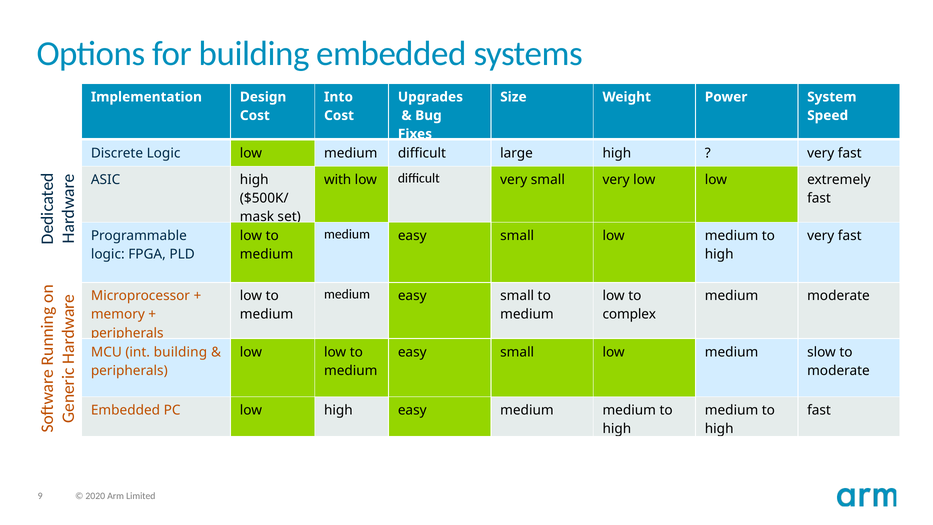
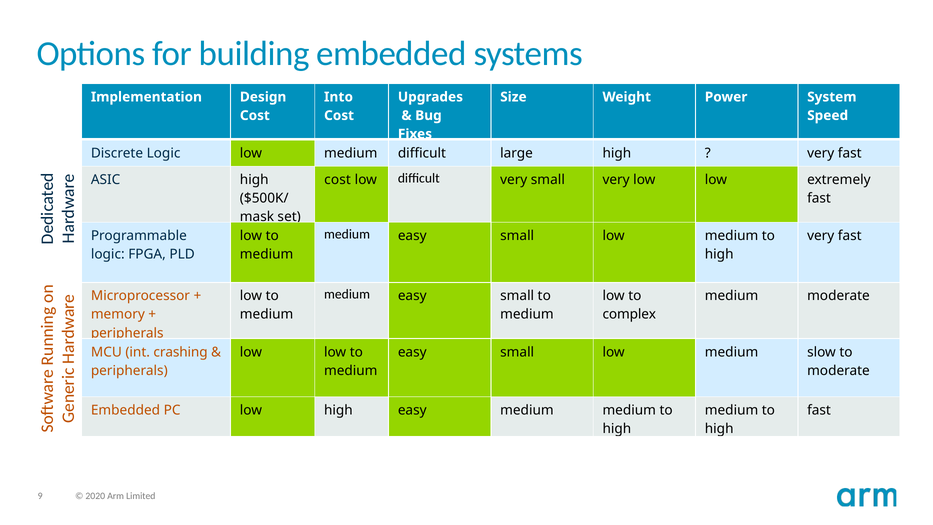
with: with -> cost (338, 180)
int building: building -> crashing (181, 352)
